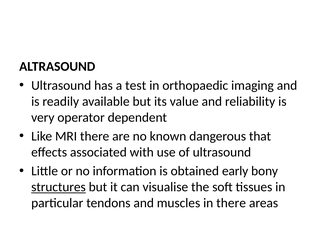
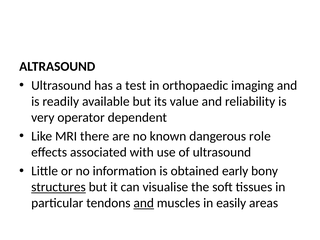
that: that -> role (260, 136)
and underline: none -> present (144, 203)
in there: there -> easily (231, 203)
